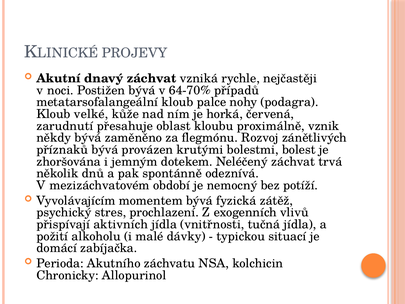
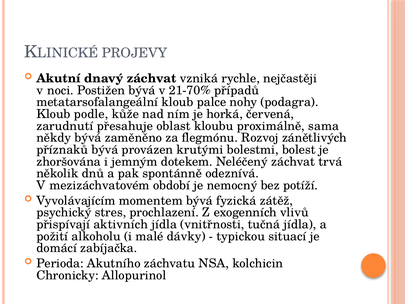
64-70%: 64-70% -> 21-70% (190, 90)
velké: velké -> podle (91, 114)
vznik: vznik -> sama (324, 126)
